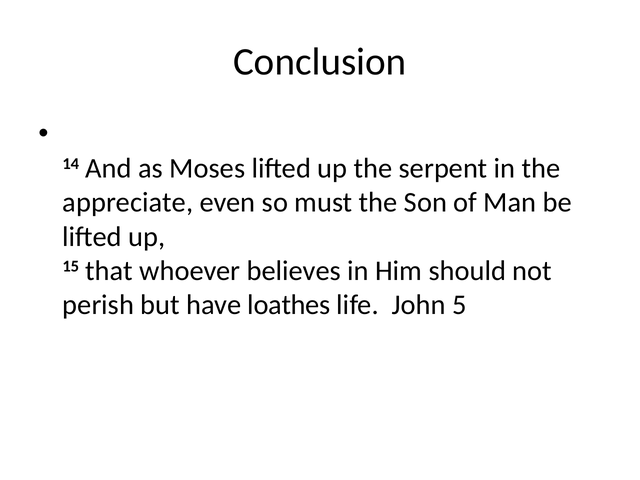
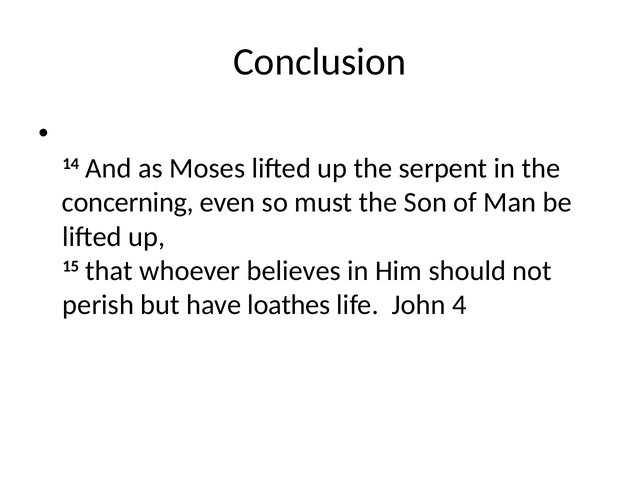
appreciate: appreciate -> concerning (128, 203)
5: 5 -> 4 (459, 305)
